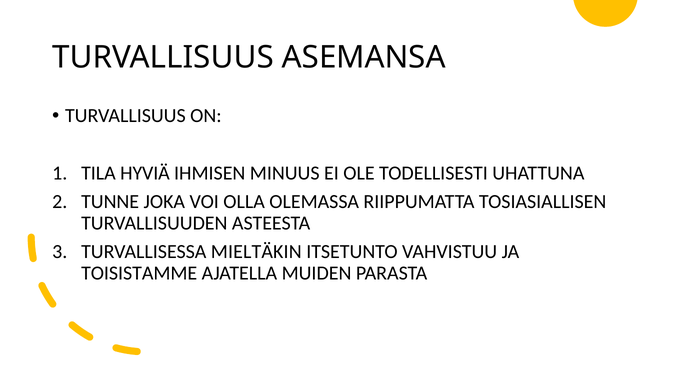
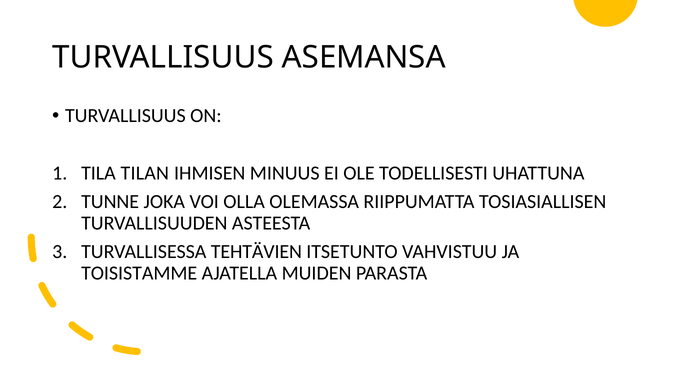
HYVIÄ: HYVIÄ -> TILAN (145, 173)
MIELTÄKIN: MIELTÄKIN -> TEHTÄVIEN (256, 252)
